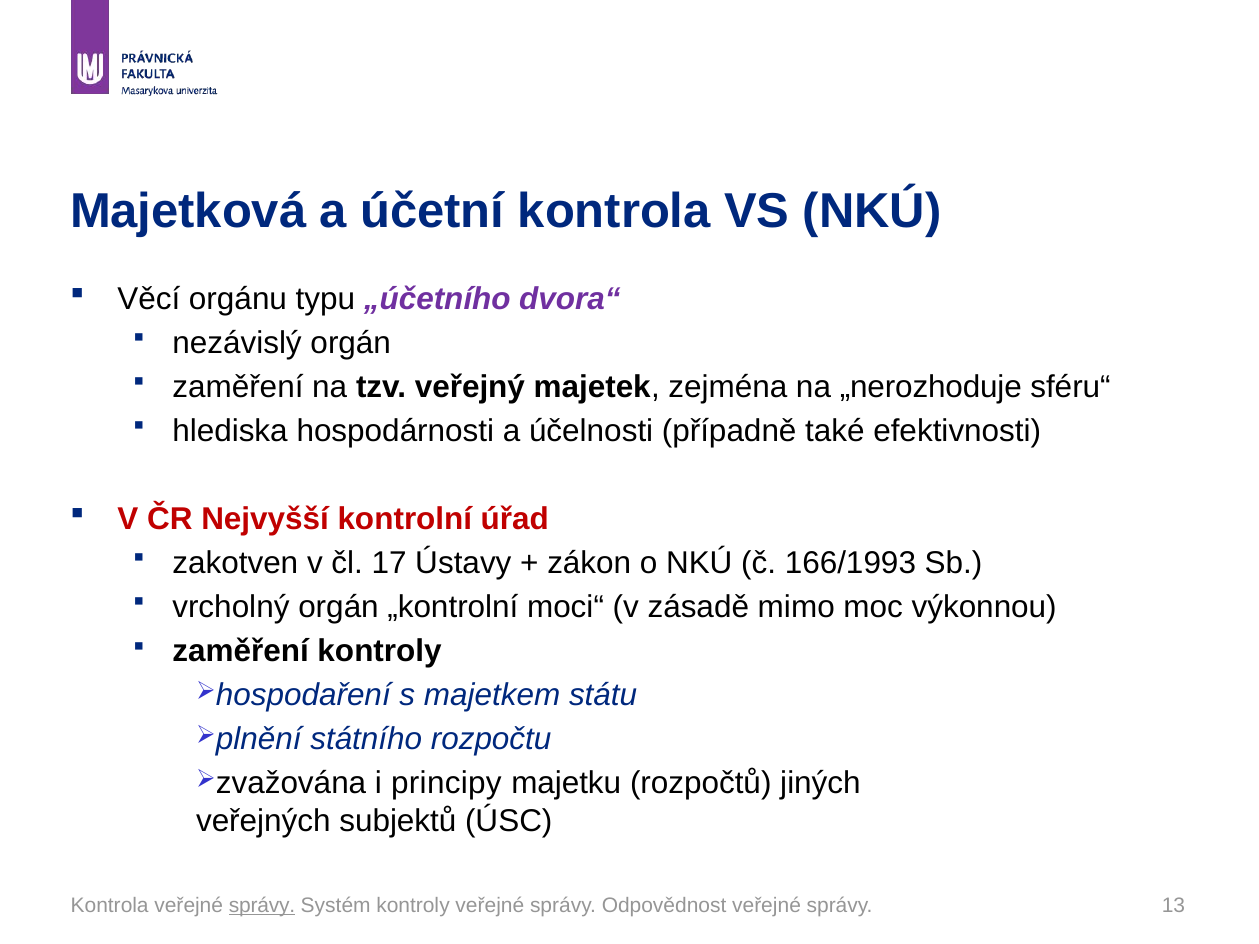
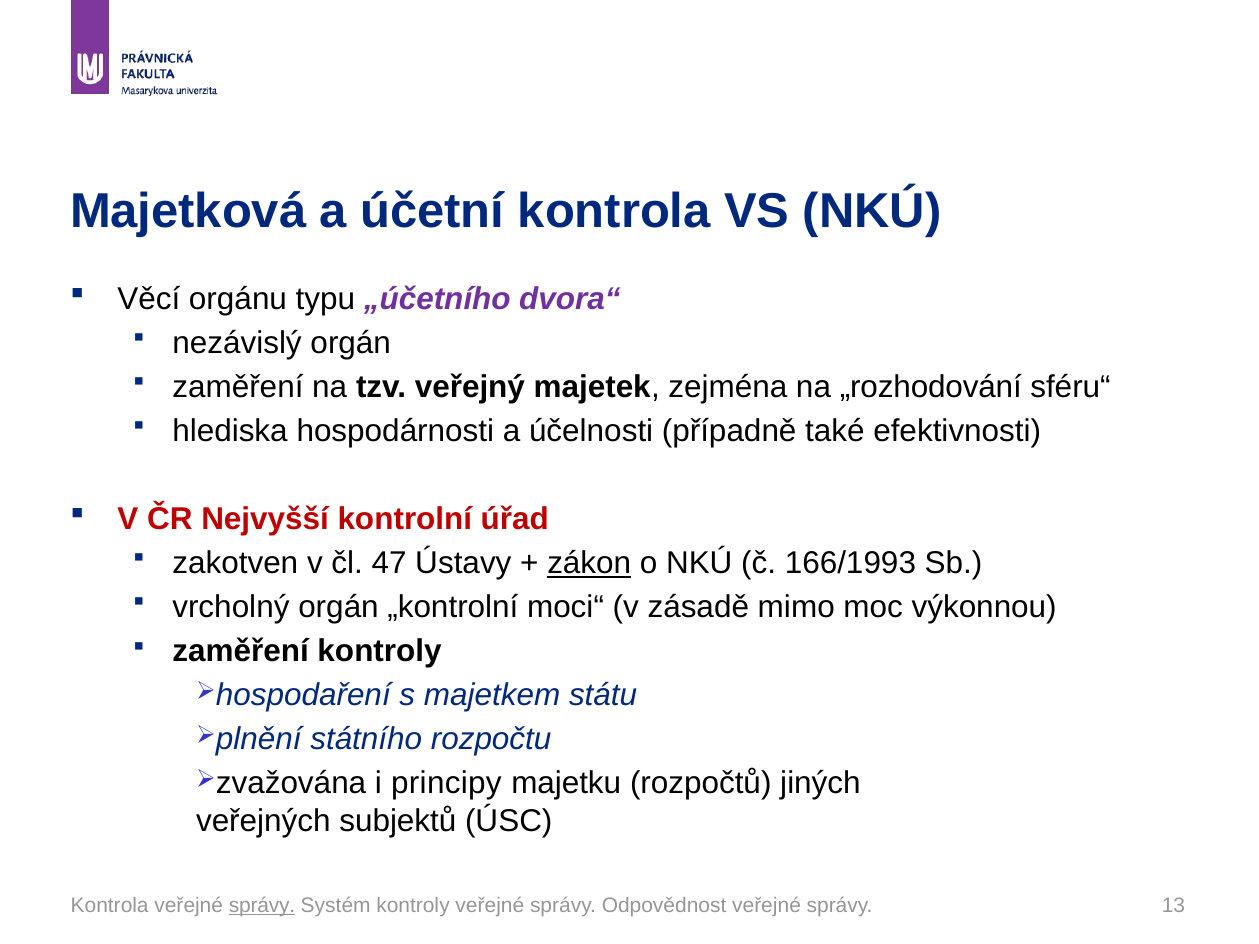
„nerozhoduje: „nerozhoduje -> „rozhodování (931, 387)
17: 17 -> 47 (389, 563)
zákon underline: none -> present (589, 563)
